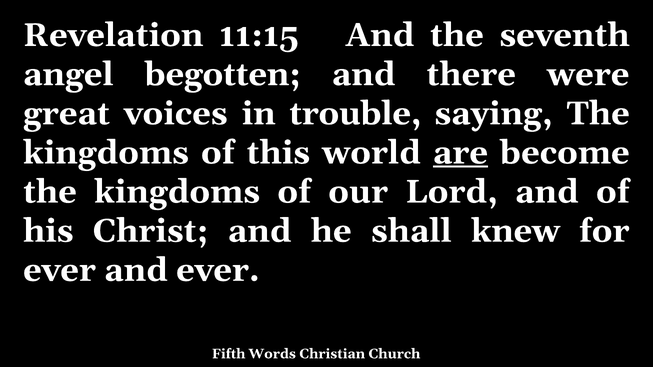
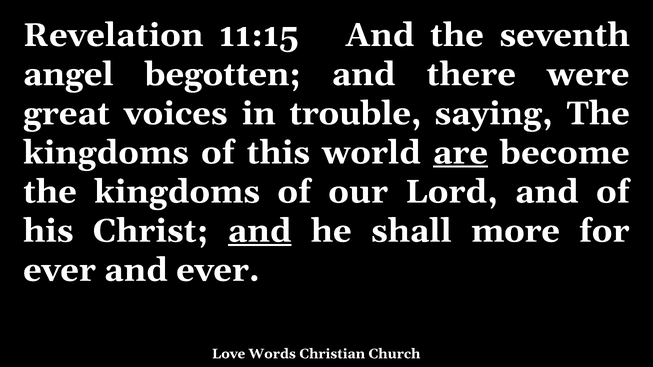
and underline: none -> present (260, 231)
knew: knew -> more (516, 231)
Fifth: Fifth -> Love (229, 354)
